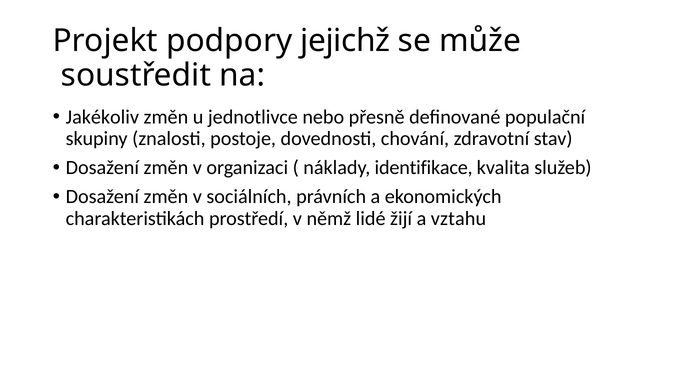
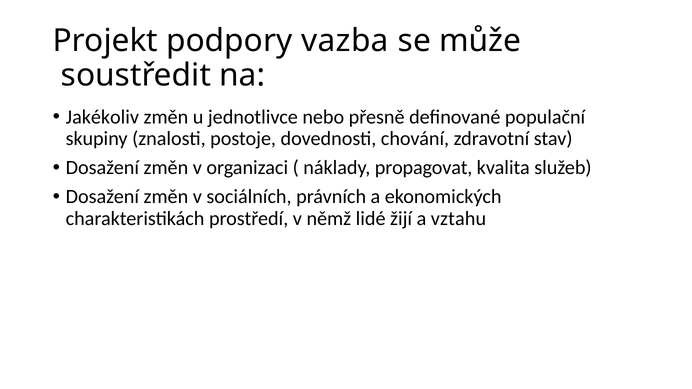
jejichž: jejichž -> vazba (345, 41)
identifikace: identifikace -> propagovat (424, 168)
